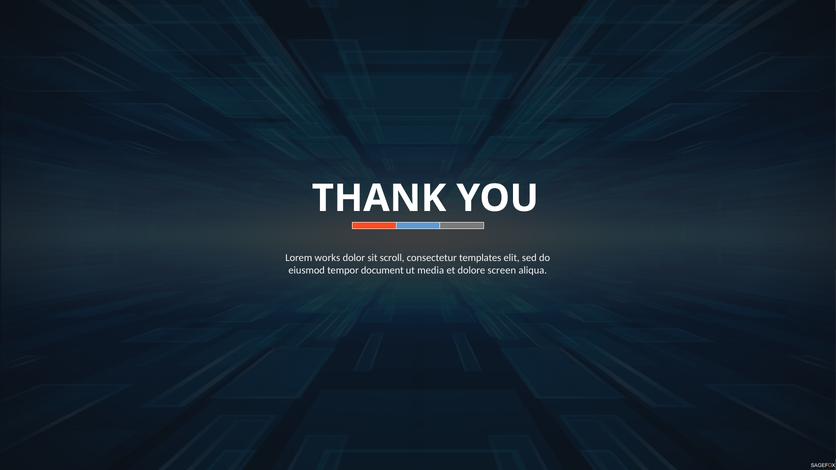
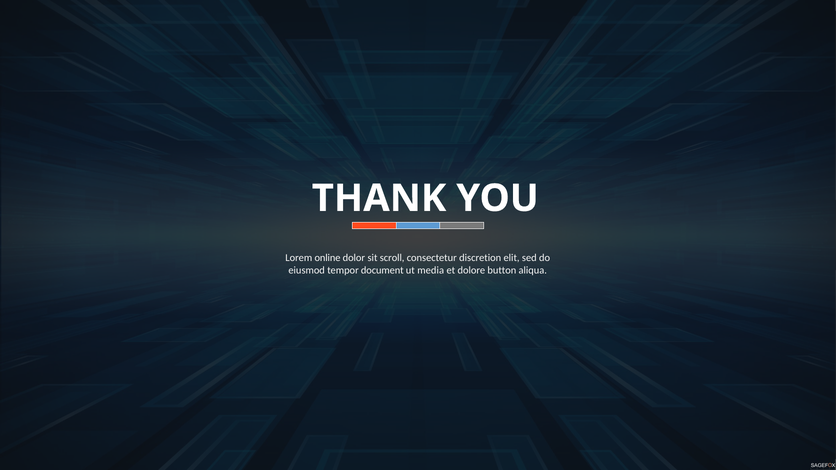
works: works -> online (327, 258)
templates: templates -> discretion (480, 258)
screen: screen -> button (502, 271)
